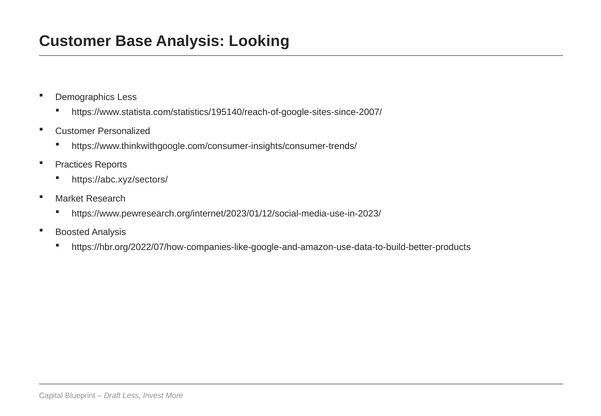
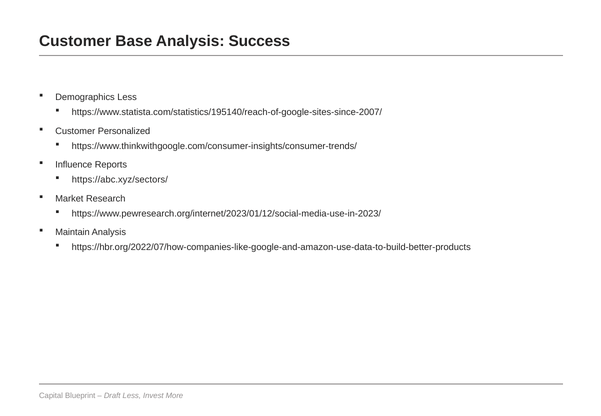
Looking: Looking -> Success (259, 41)
Practices: Practices -> Influence (74, 165)
Boosted: Boosted -> Maintain (72, 232)
